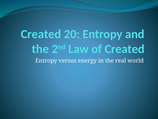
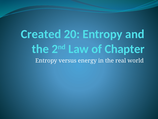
of Created: Created -> Chapter (125, 49)
